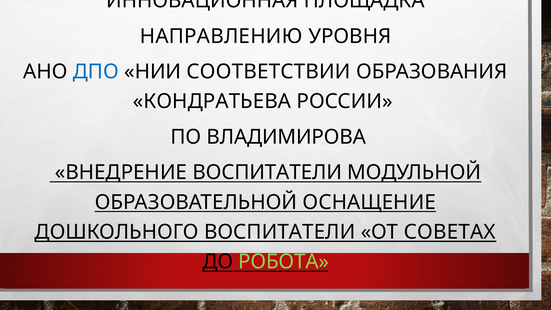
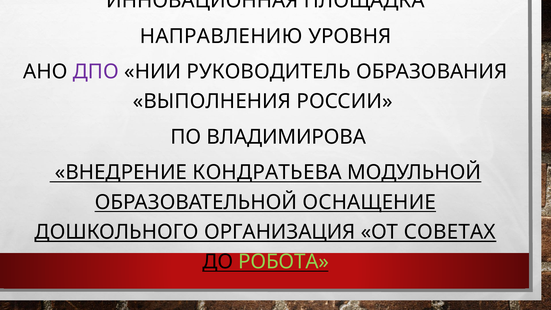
ДПО colour: blue -> purple (96, 72)
СООТВЕТСТВИИ: СООТВЕТСТВИИ -> РУКОВОДИТЕЛЬ (269, 72)
КОНДРАТЬЕВА: КОНДРАТЬЕВА -> ВЫПОЛНЕНИЯ (212, 101)
ВНЕДРЕНИЕ ВОСПИТАТЕЛИ: ВОСПИТАТЕЛИ -> КОНДРАТЬЕВА (267, 172)
ДОШКОЛЬНОГО ВОСПИТАТЕЛИ: ВОСПИТАТЕЛИ -> ОРГАНИЗАЦИЯ (280, 232)
